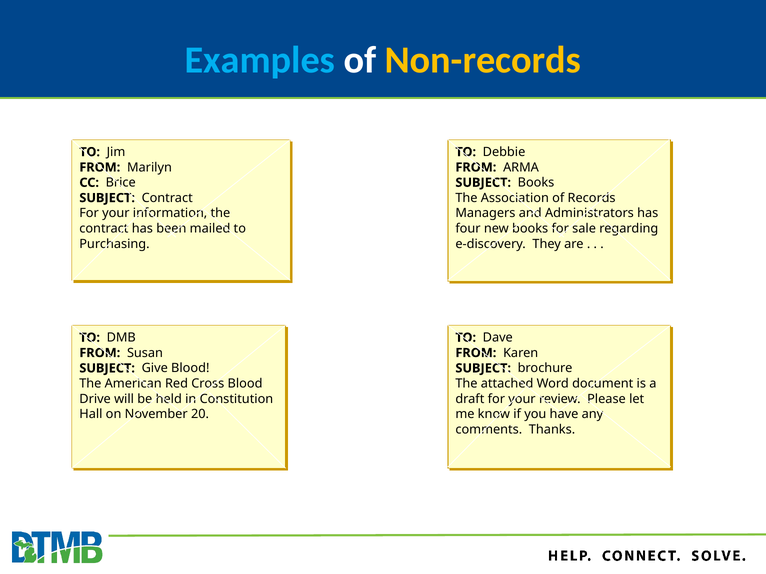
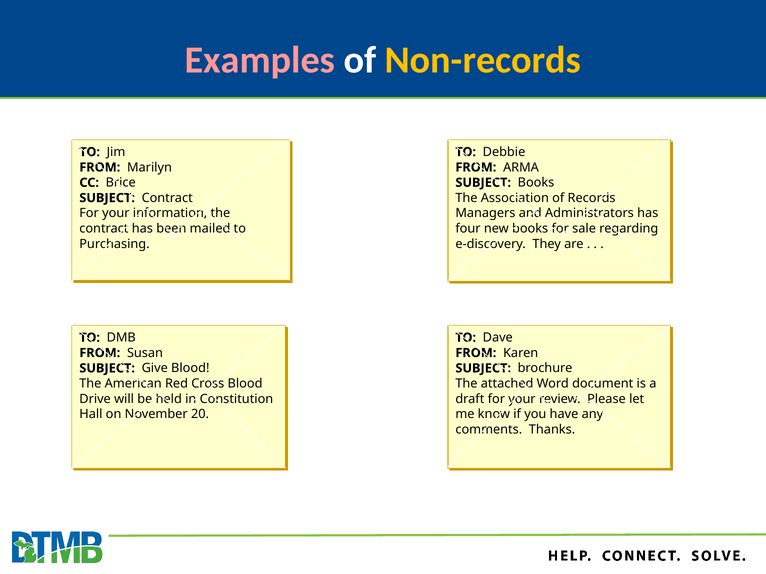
Examples colour: light blue -> pink (260, 60)
